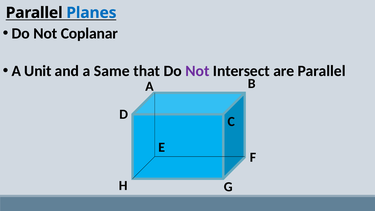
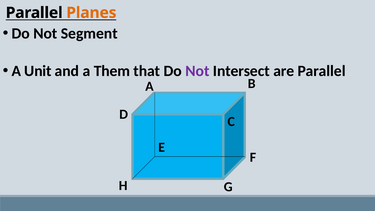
Planes colour: blue -> orange (91, 13)
Coplanar: Coplanar -> Segment (89, 34)
Same: Same -> Them (112, 71)
